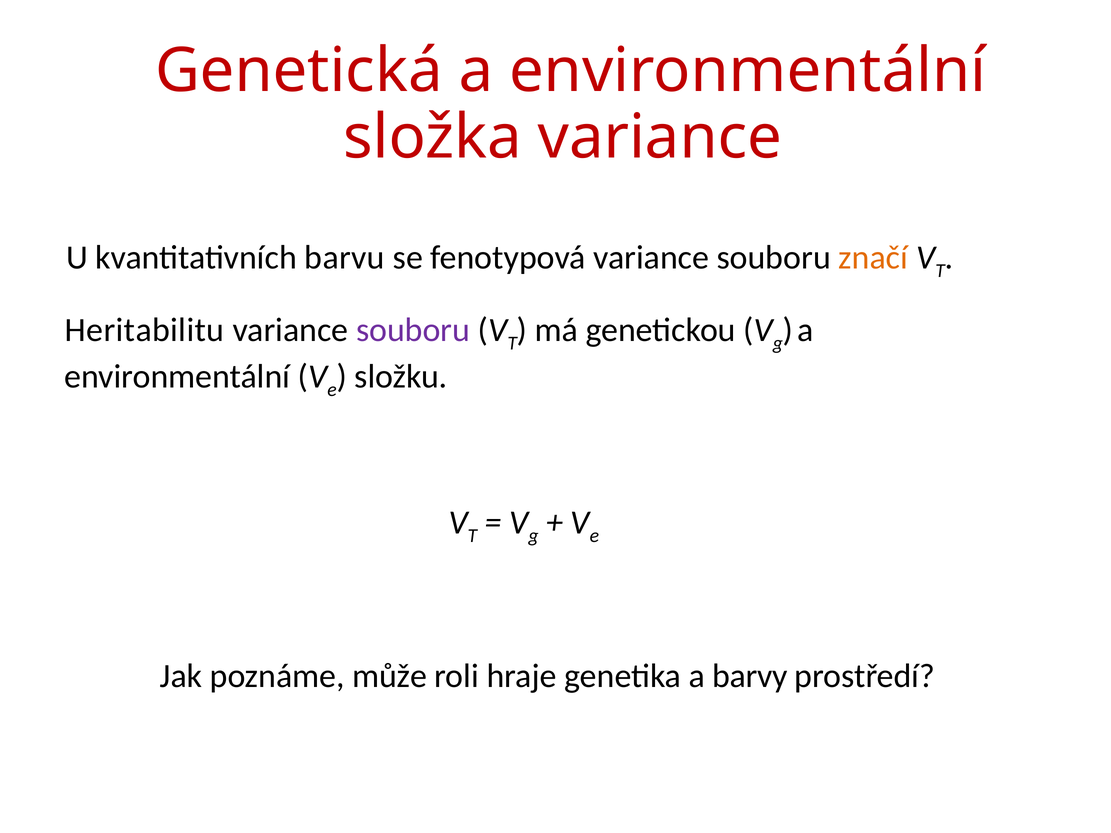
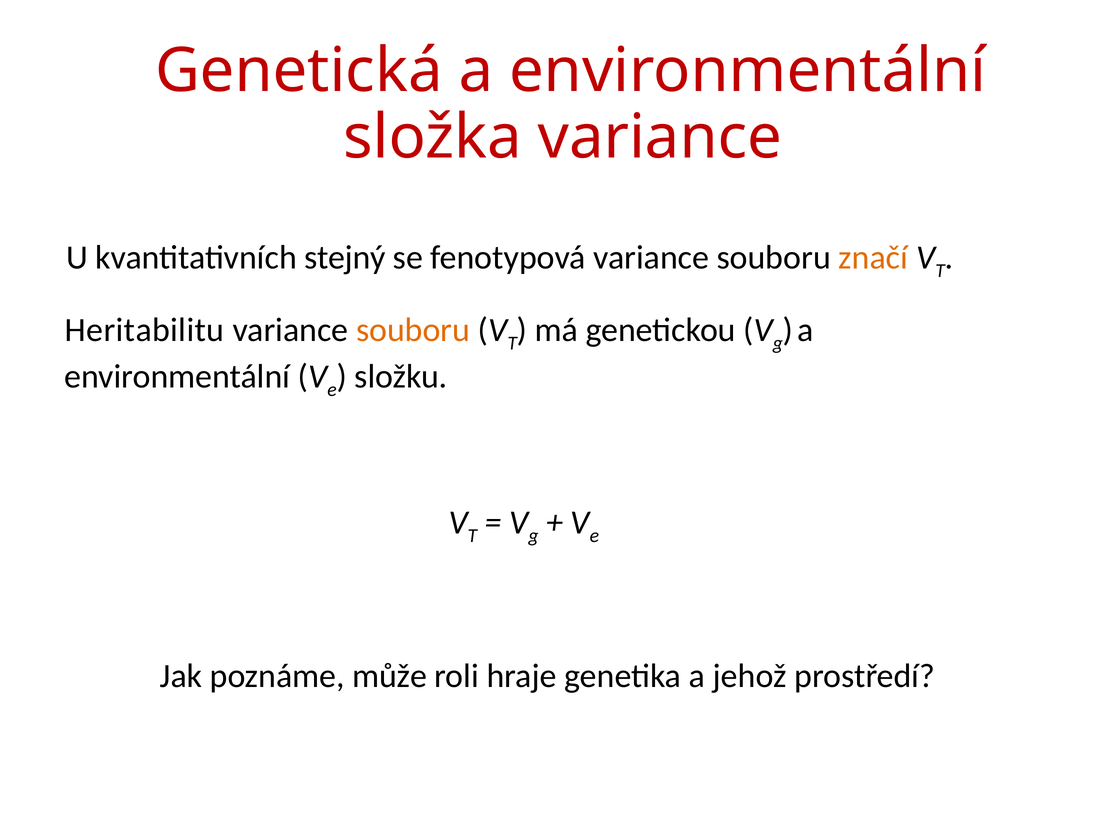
barvu: barvu -> stejný (345, 257)
souboru colour: purple -> orange (413, 330)
barvy: barvy -> jehož (750, 676)
